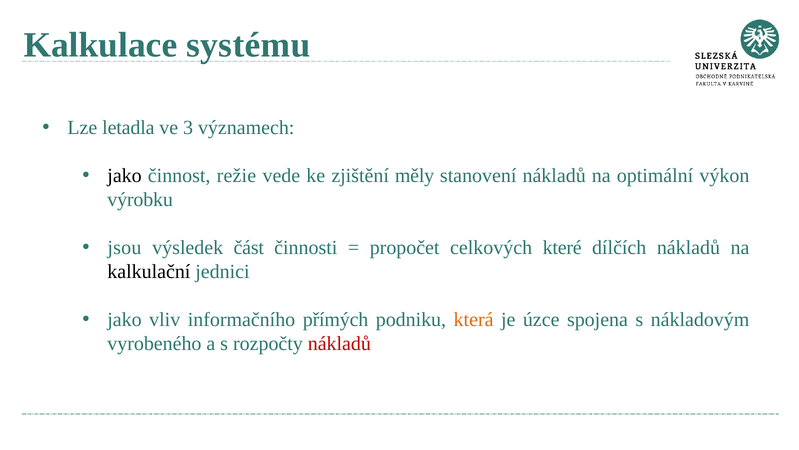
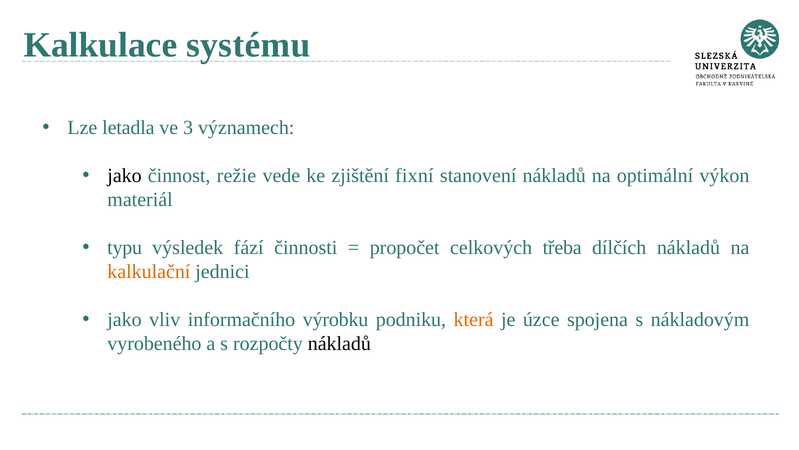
měly: měly -> fixní (414, 175)
výrobku: výrobku -> materiál (140, 199)
jsou: jsou -> typu (125, 247)
část: část -> fází (249, 247)
které: které -> třeba (562, 247)
kalkulační colour: black -> orange (149, 271)
přímých: přímých -> výrobku (336, 319)
nákladů colour: red -> black (339, 343)
